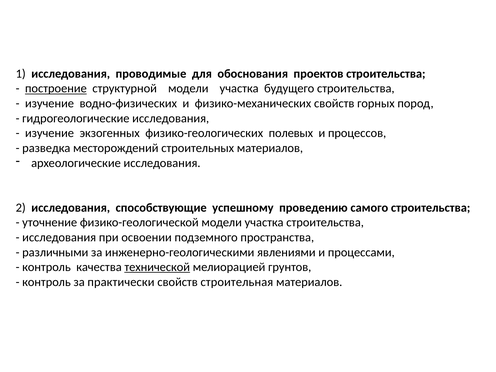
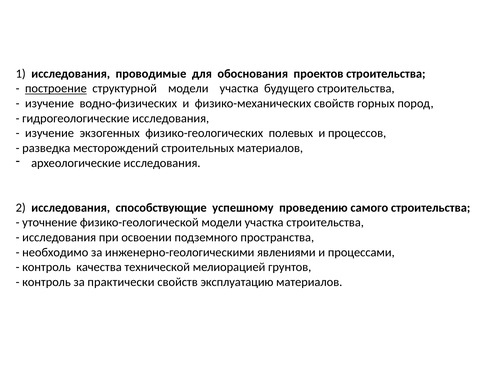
различными: различными -> необходимо (55, 252)
технической underline: present -> none (157, 267)
строительная: строительная -> эксплуатацию (237, 282)
